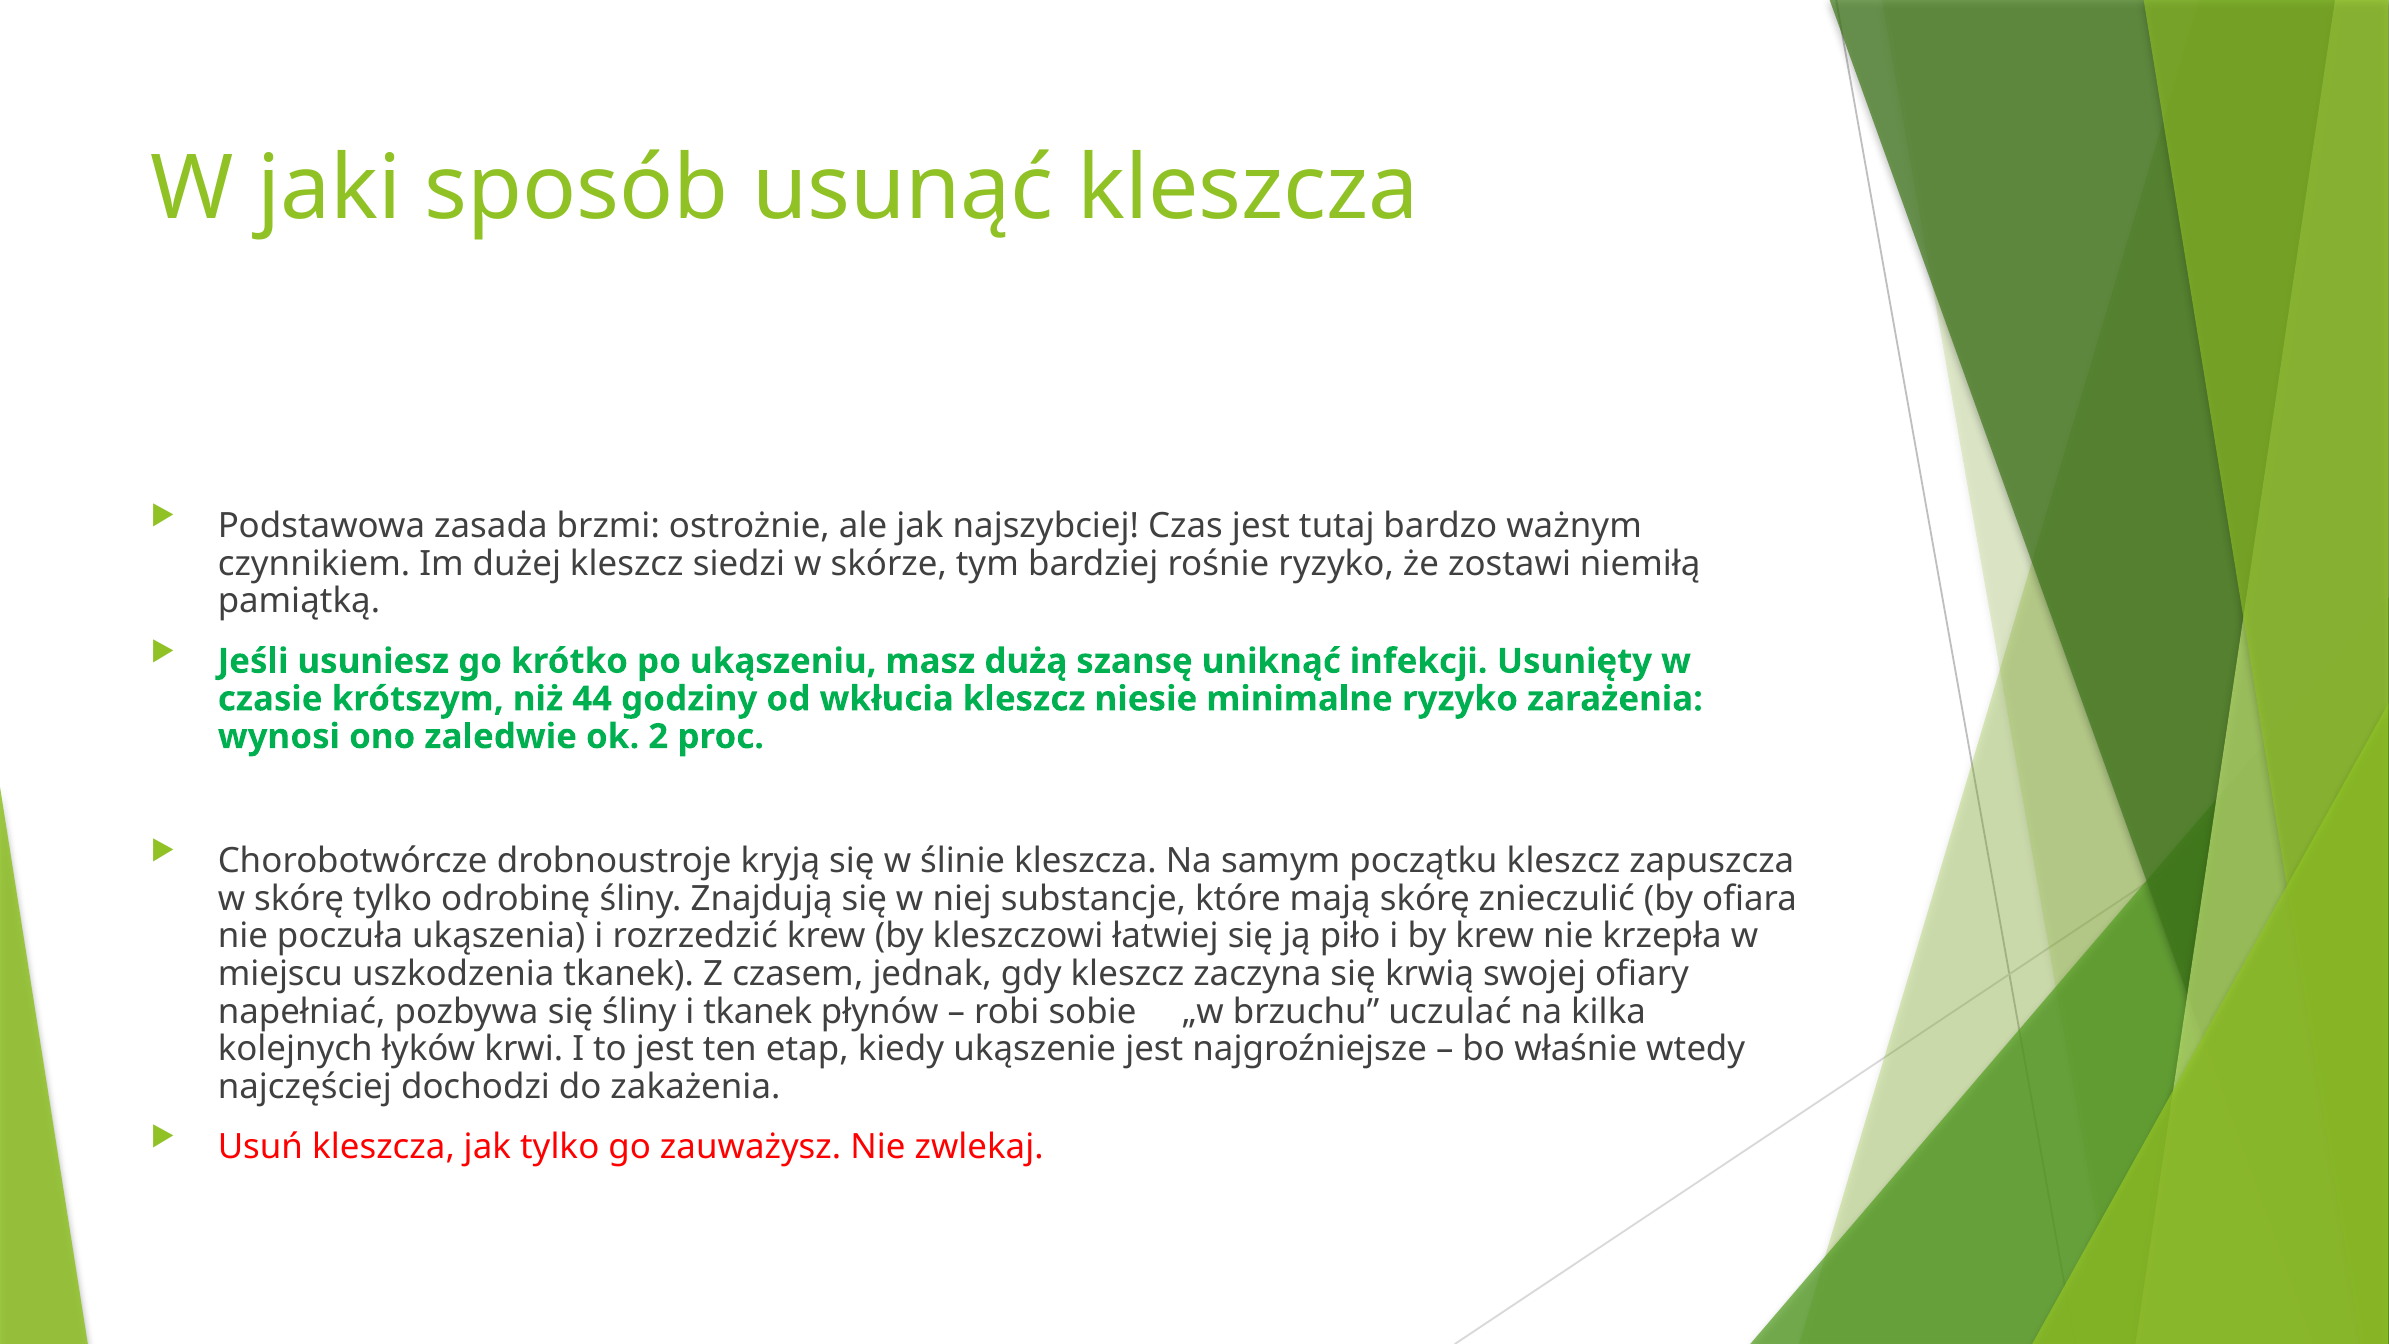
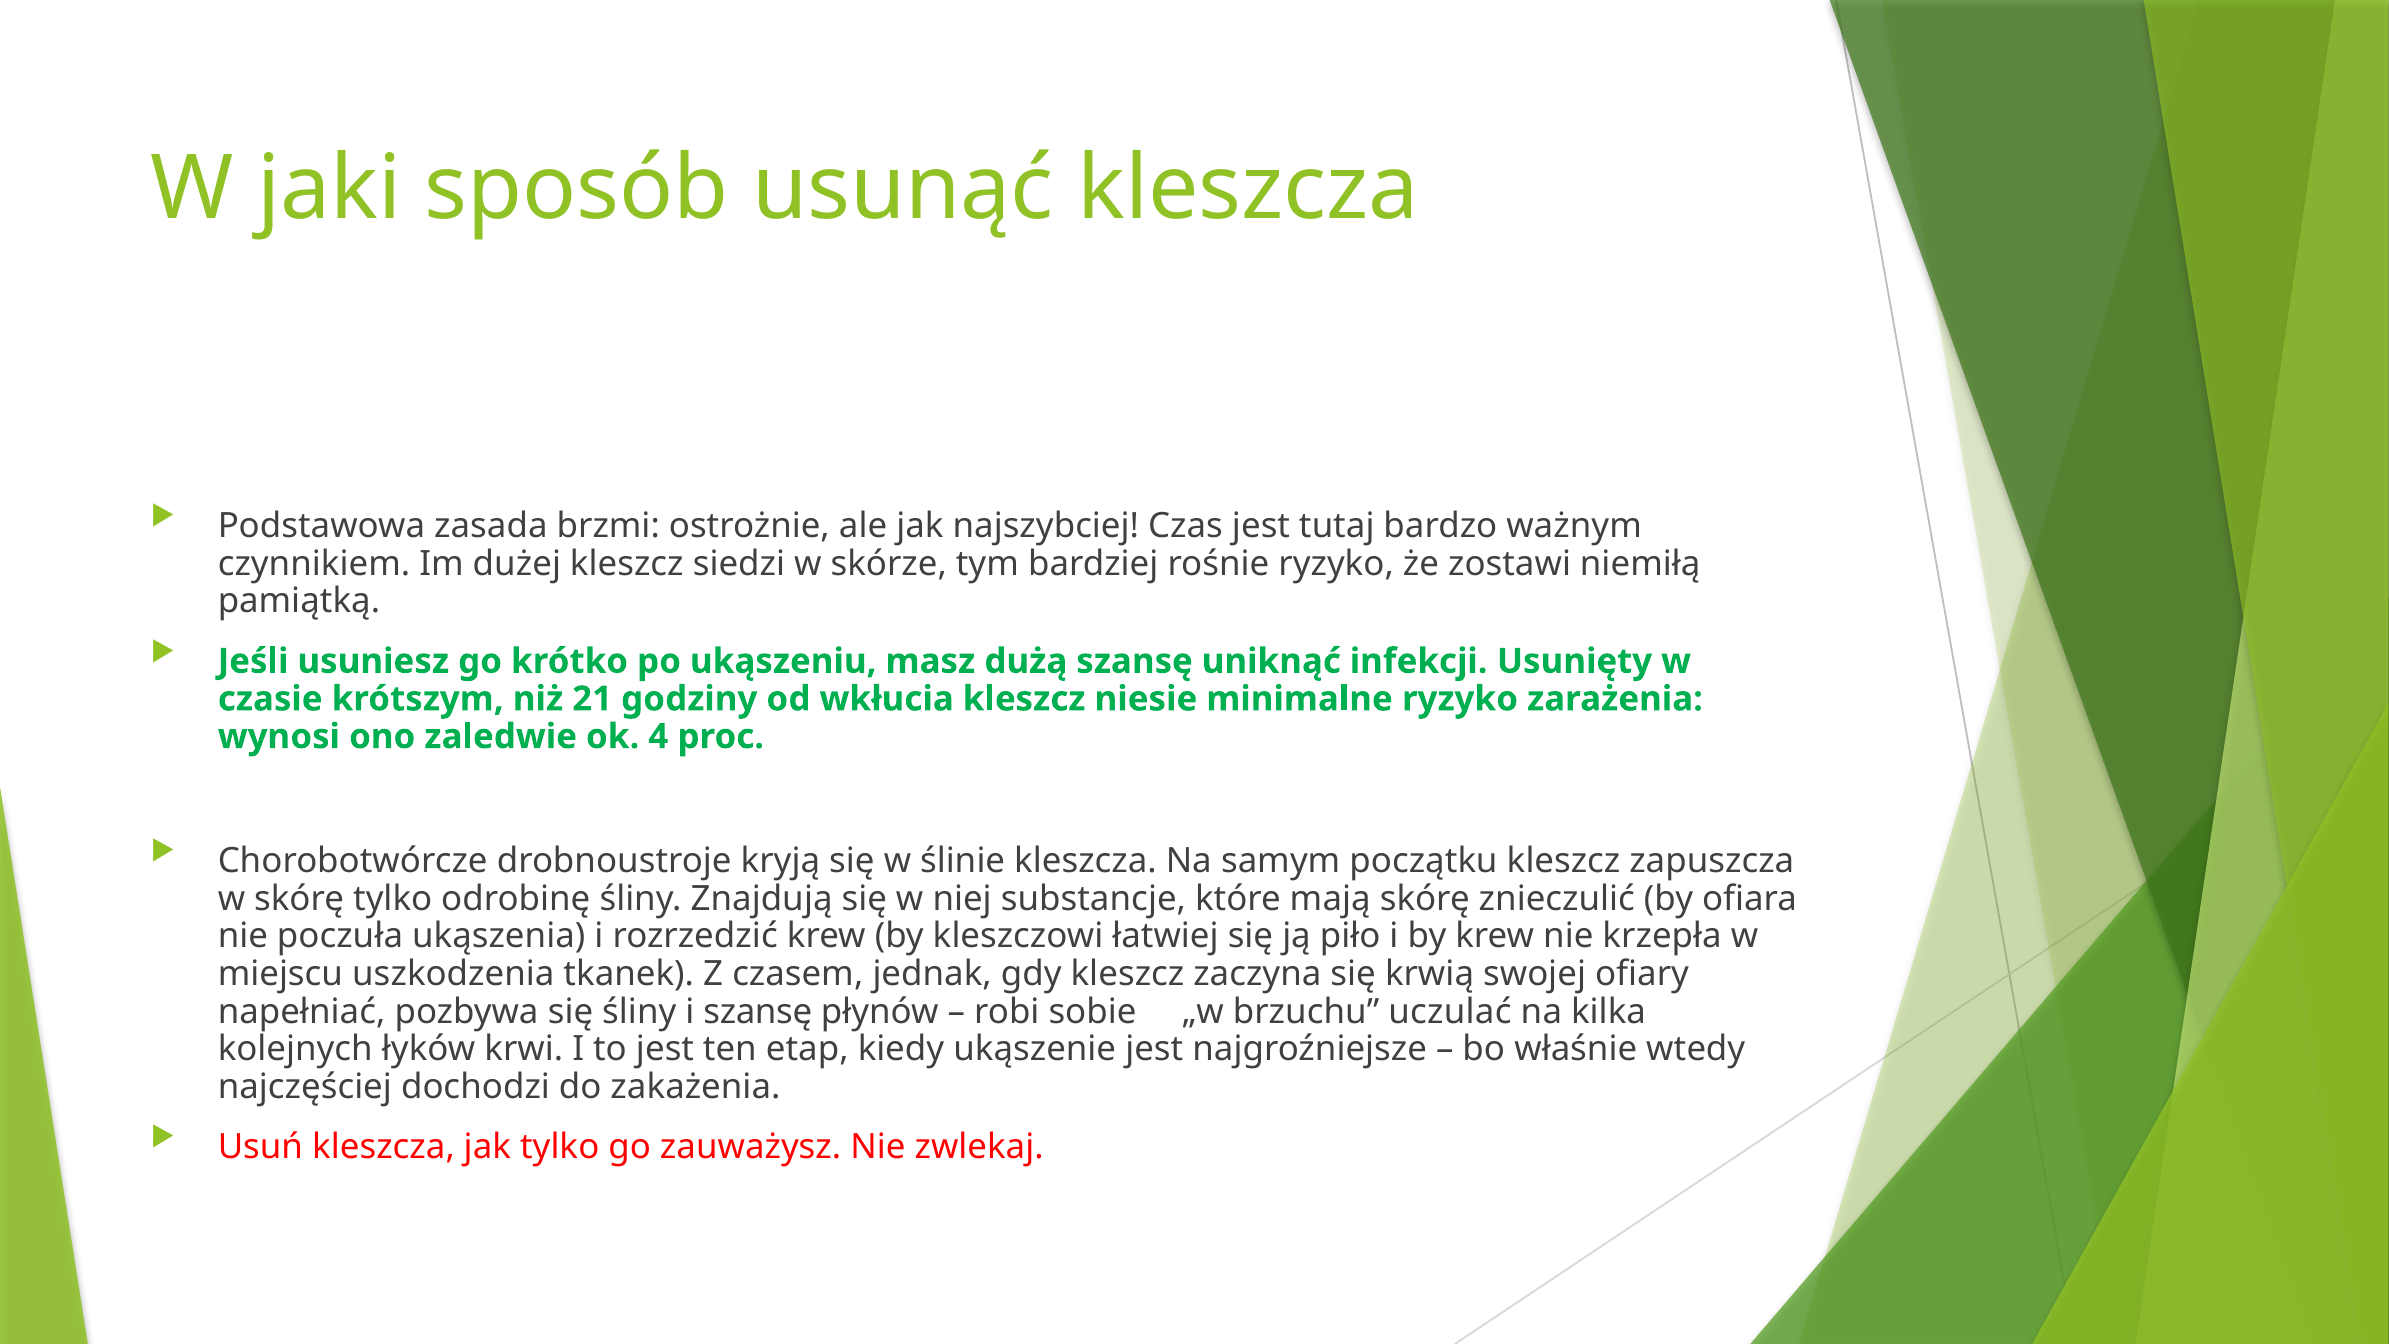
44: 44 -> 21 (592, 699)
2: 2 -> 4 (658, 737)
i tkanek: tkanek -> szansę (758, 1011)
